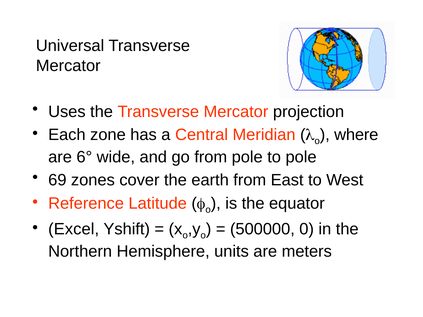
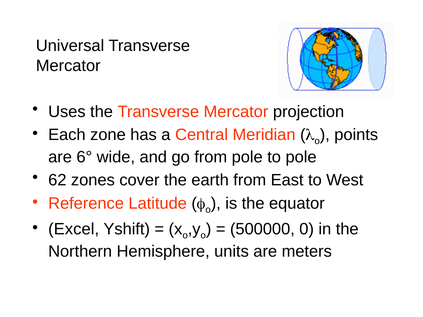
where: where -> points (356, 135)
69: 69 -> 62 (57, 180)
